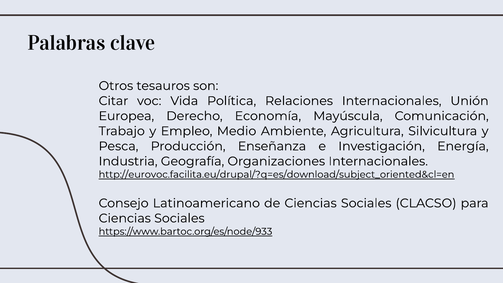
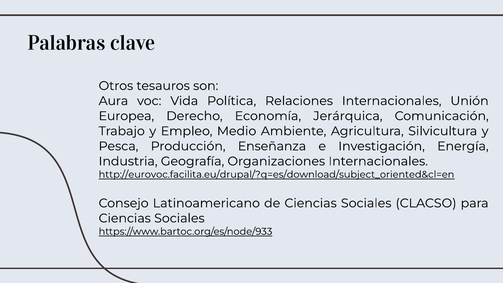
Citar: Citar -> Aura (113, 101)
Mayúscula: Mayúscula -> Jerárquica (348, 116)
